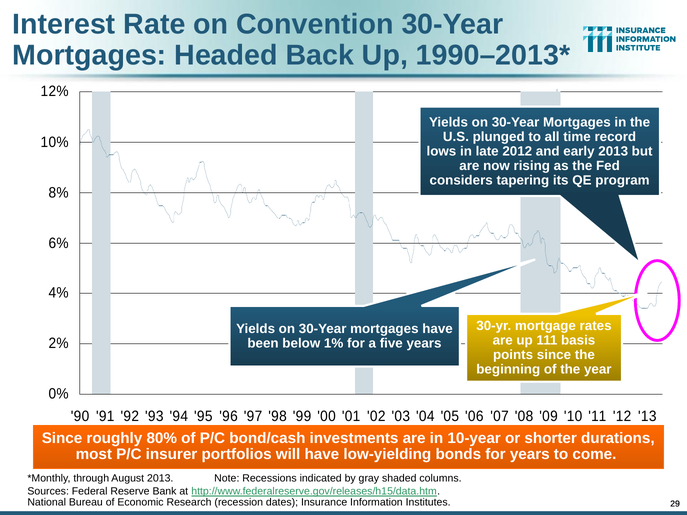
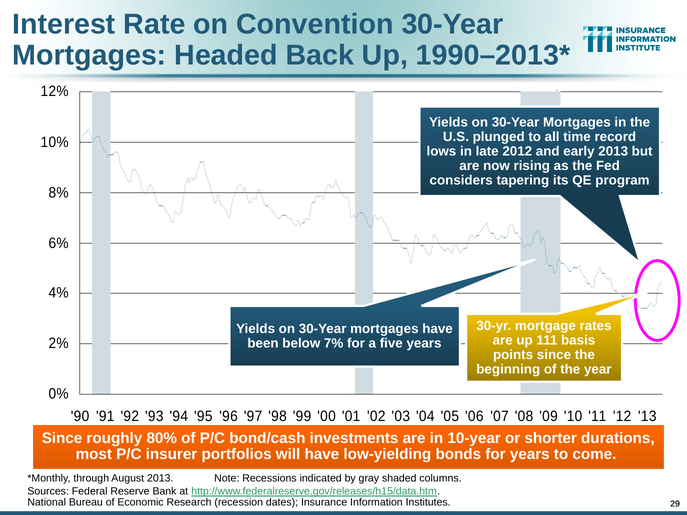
1%: 1% -> 7% (334, 344)
